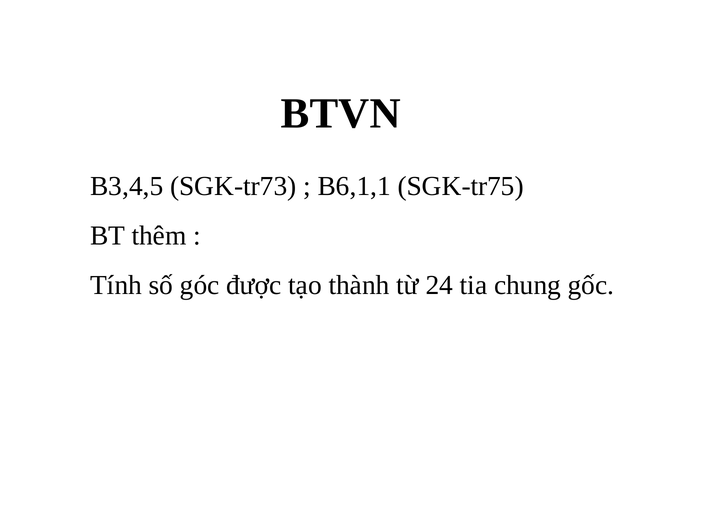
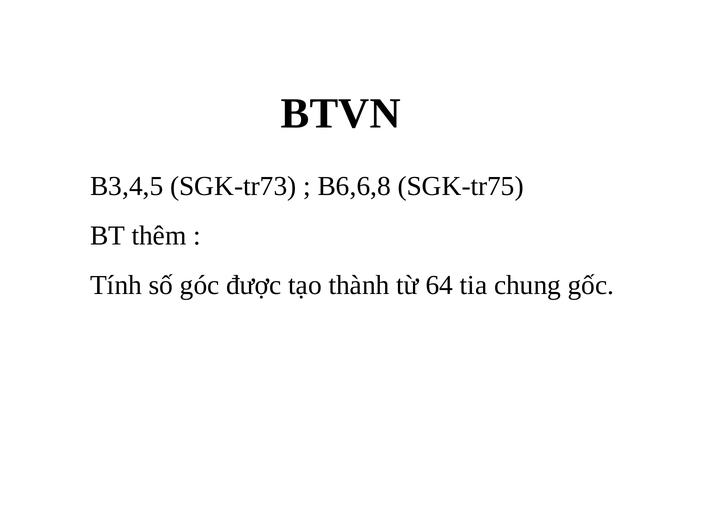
B6,1,1: B6,1,1 -> B6,6,8 (354, 186)
24: 24 -> 64 (439, 285)
